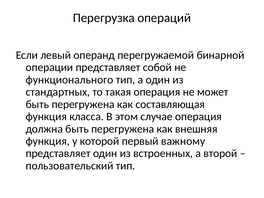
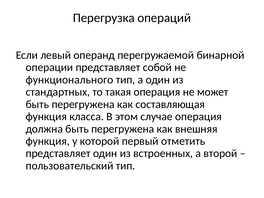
важному: важному -> отметить (183, 141)
